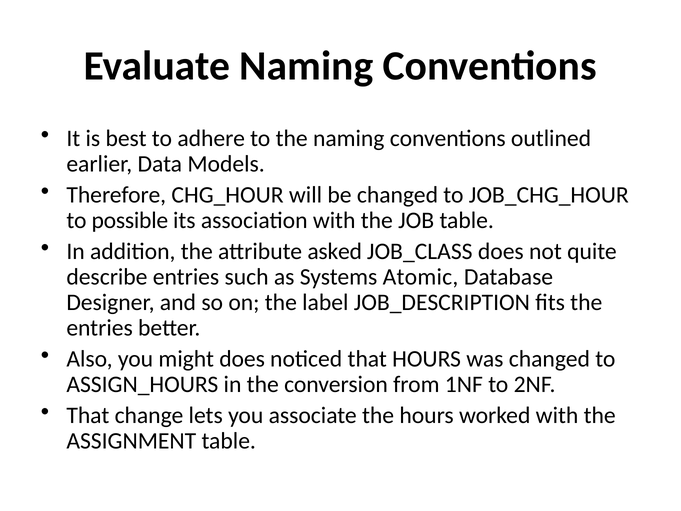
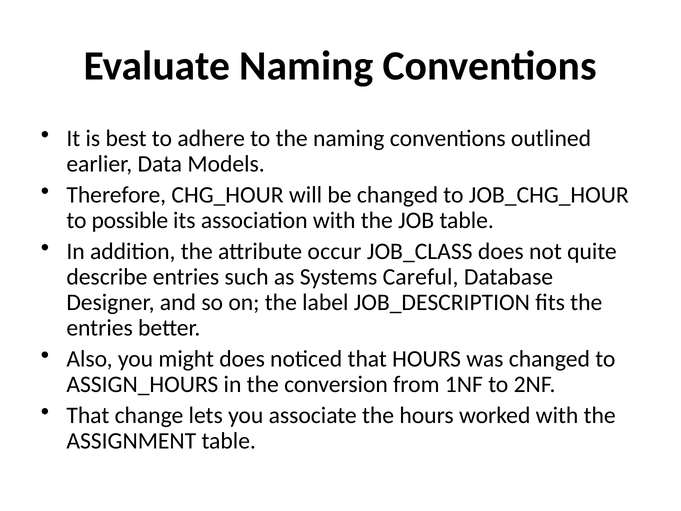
asked: asked -> occur (334, 251)
Atomic: Atomic -> Careful (421, 277)
